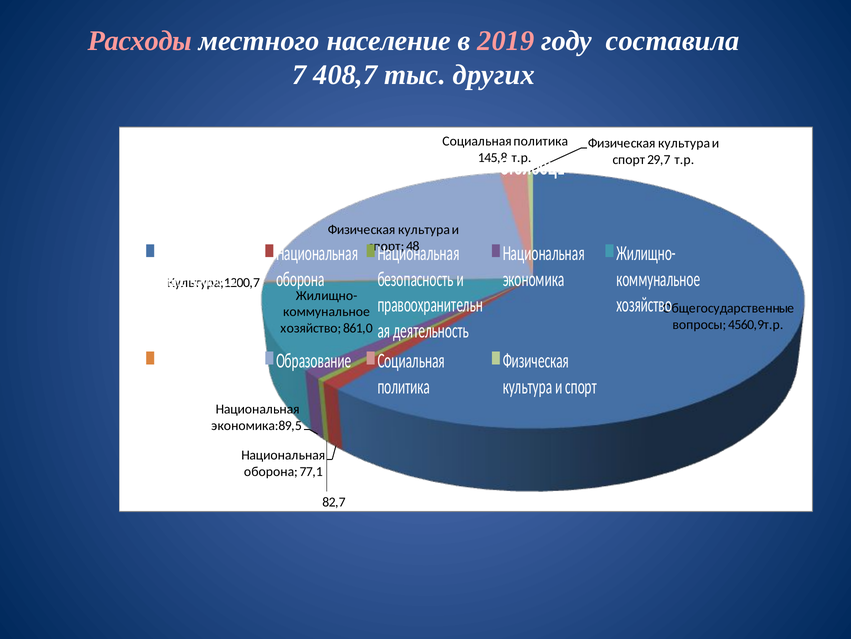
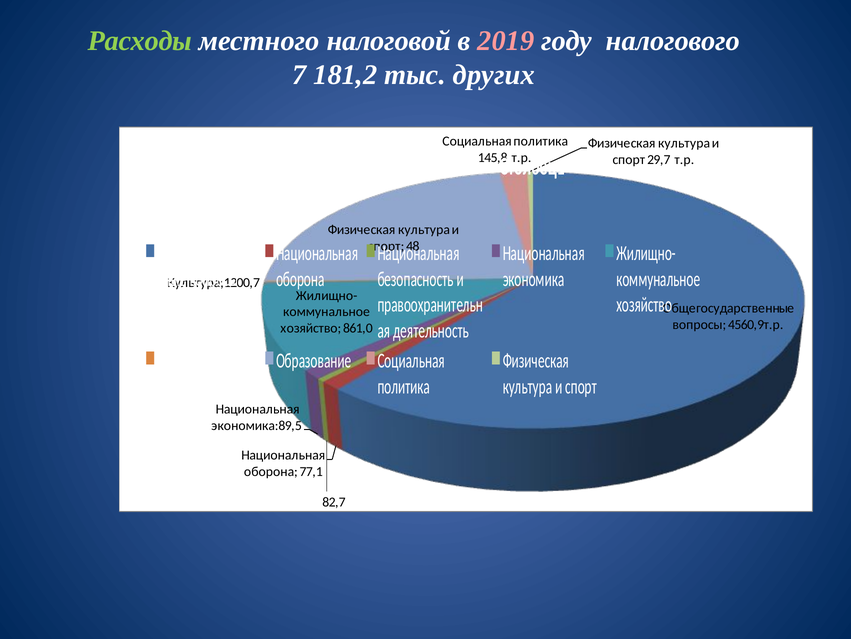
Расходы colour: pink -> light green (140, 41)
население: население -> налоговой (389, 41)
составила: составила -> налогового (673, 41)
408,7: 408,7 -> 181,2 (345, 75)
